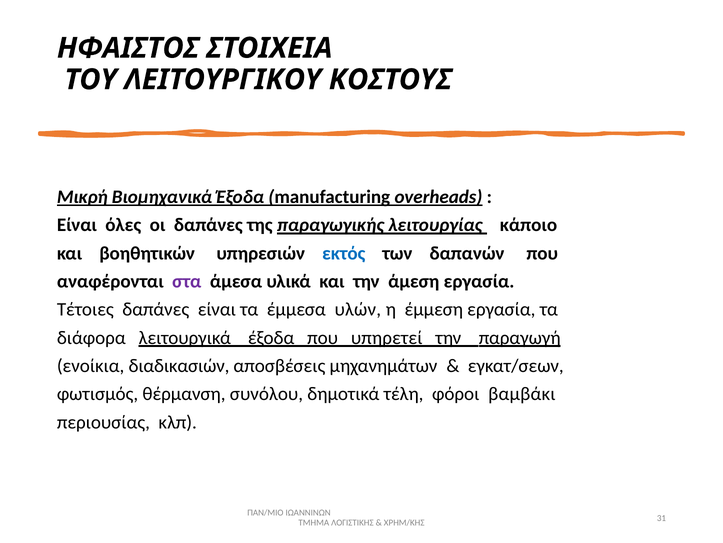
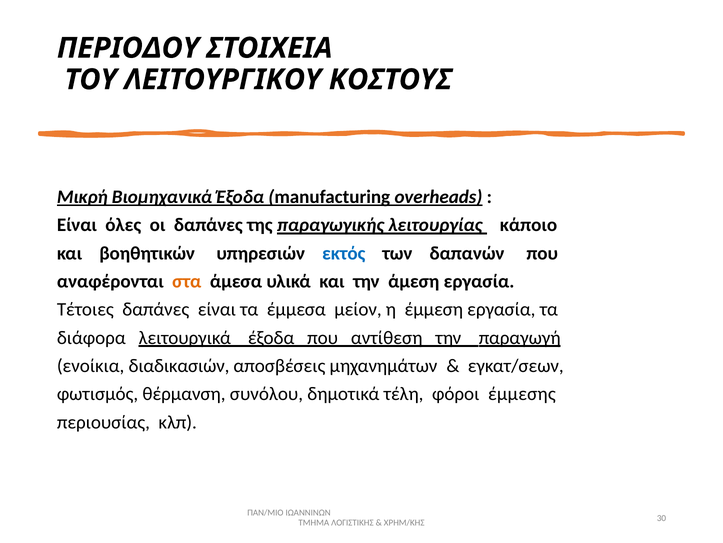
ΗΦΑΙΣΤΟΣ: ΗΦΑΙΣΤΟΣ -> ΠΕΡΙΟΔΟΥ (128, 48)
στα colour: purple -> orange (187, 281)
υλών: υλών -> μείον (358, 309)
υπηρετεί: υπηρετεί -> αντίθεση (387, 337)
βαμβάκι: βαμβάκι -> έμμεσης (522, 394)
31: 31 -> 30 (661, 518)
